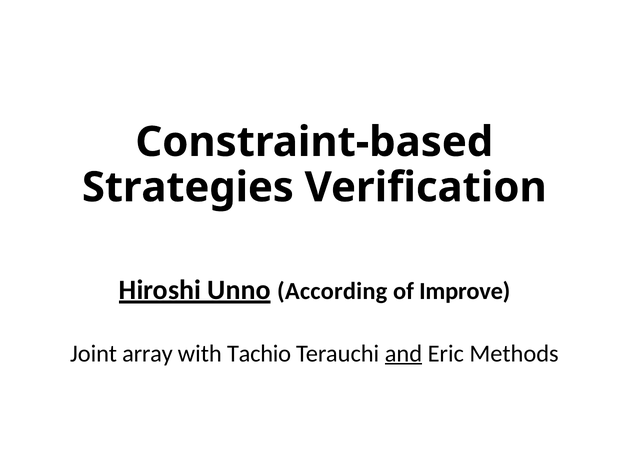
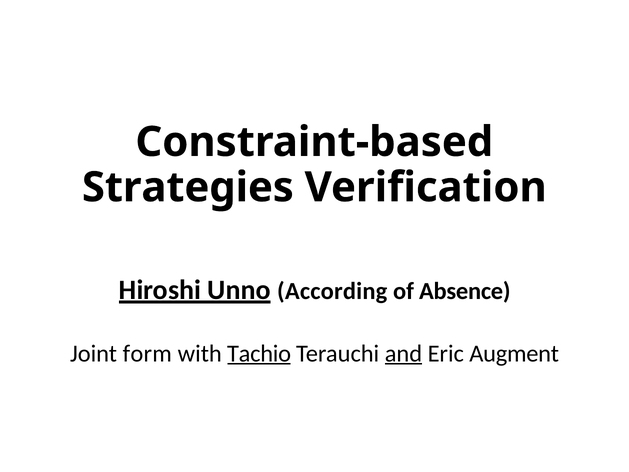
Improve: Improve -> Absence (465, 291)
array: array -> form (147, 353)
Tachio underline: none -> present (259, 353)
Methods: Methods -> Augment (514, 353)
